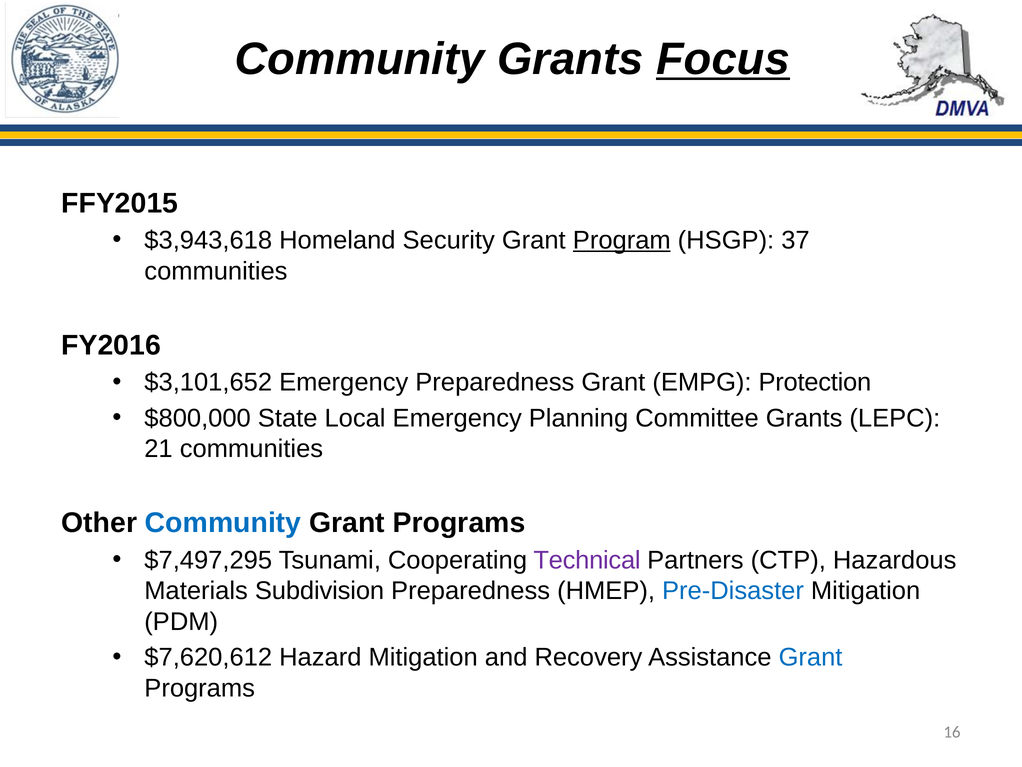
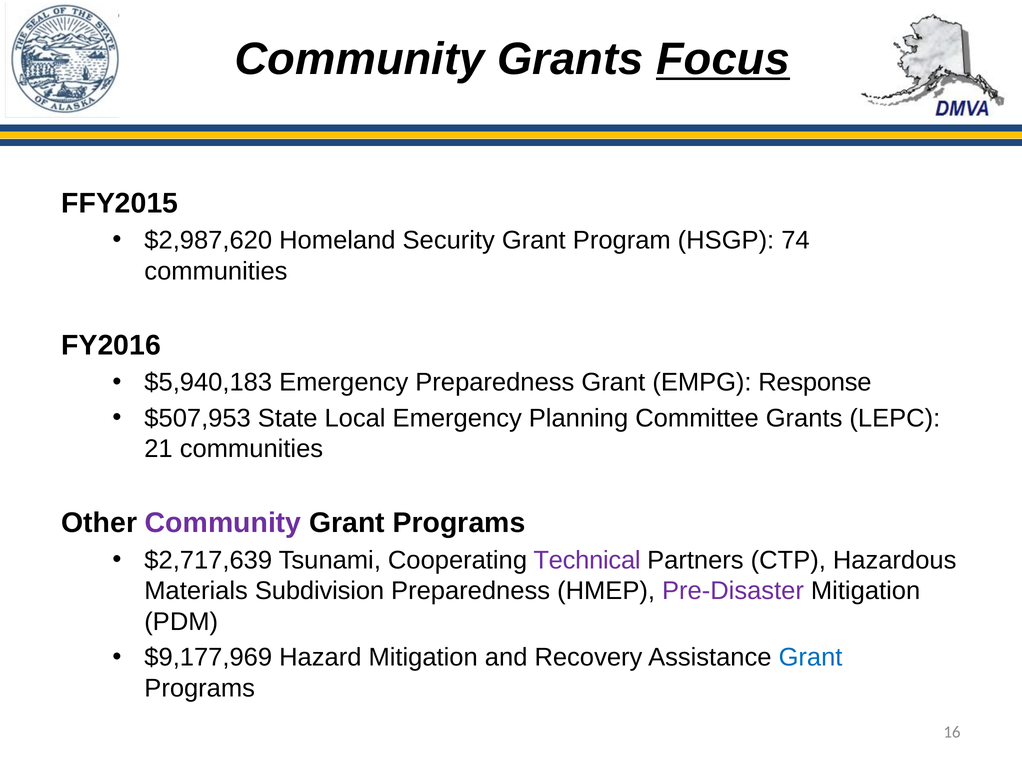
$3,943,618: $3,943,618 -> $2,987,620 (208, 240)
Program underline: present -> none (622, 240)
37: 37 -> 74 (795, 240)
$3,101,652: $3,101,652 -> $5,940,183 (208, 382)
Protection: Protection -> Response (815, 382)
$800,000: $800,000 -> $507,953 (198, 418)
Community colour: blue -> purple (223, 523)
$7,497,295: $7,497,295 -> $2,717,639 (208, 560)
Pre-Disaster colour: blue -> purple (733, 591)
$7,620,612: $7,620,612 -> $9,177,969 (208, 657)
